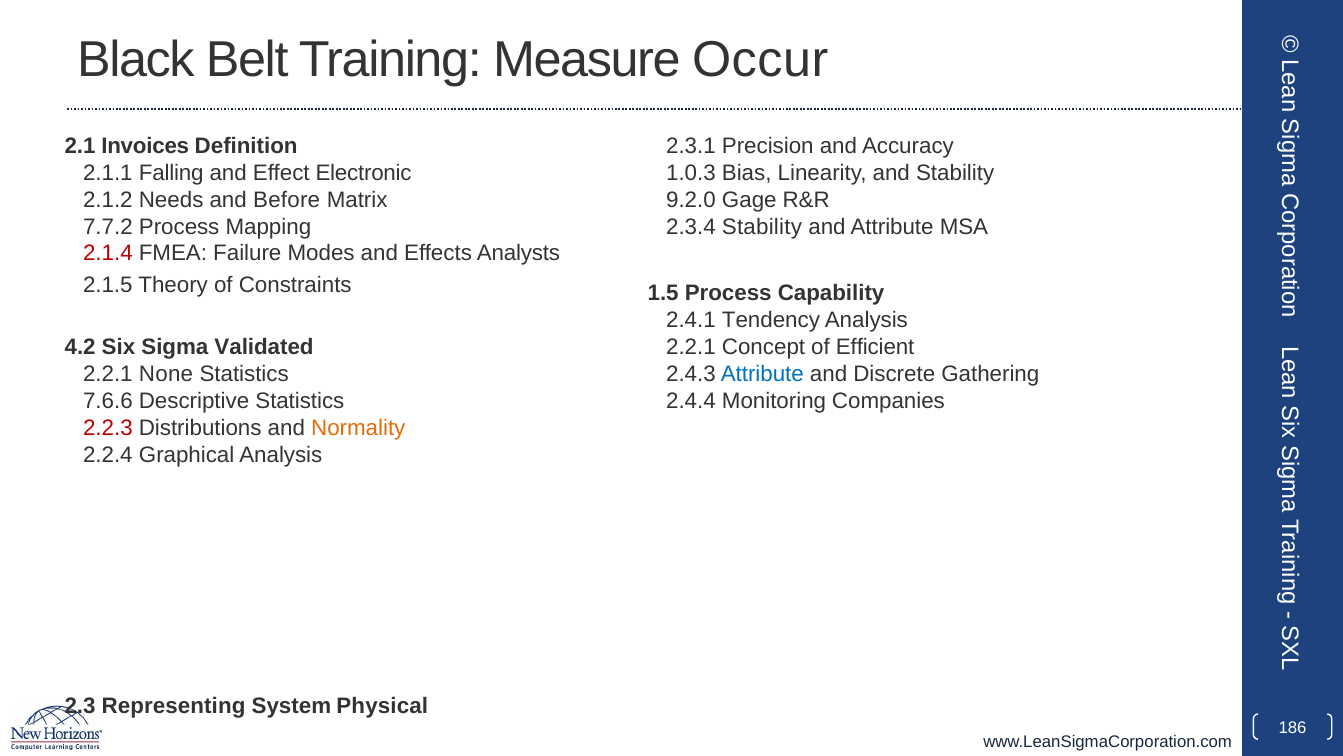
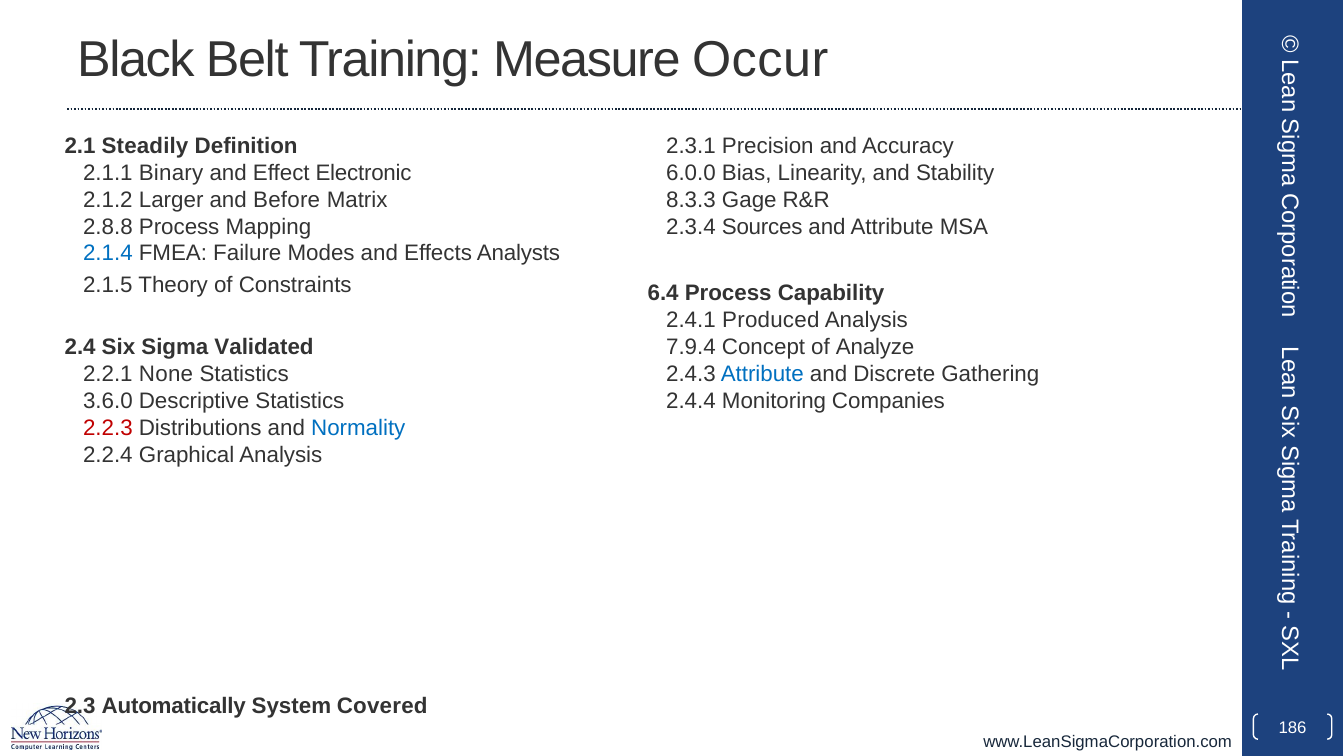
Invoices: Invoices -> Steadily (145, 146)
Falling: Falling -> Binary (171, 173)
1.0.3: 1.0.3 -> 6.0.0 (691, 173)
Needs: Needs -> Larger (171, 200)
9.2.0: 9.2.0 -> 8.3.3 (691, 200)
7.7.2: 7.7.2 -> 2.8.8 (108, 226)
2.3.4 Stability: Stability -> Sources (762, 226)
2.1.4 colour: red -> blue (108, 253)
1.5: 1.5 -> 6.4 (663, 293)
Tendency: Tendency -> Produced (771, 320)
2.2.1: 2.2.1 -> 7.9.4 (691, 347)
Efficient: Efficient -> Analyze (875, 347)
4.2: 4.2 -> 2.4 (80, 347)
7.6.6: 7.6.6 -> 3.6.0 (108, 401)
Normality colour: orange -> blue (358, 428)
Representing: Representing -> Automatically (174, 705)
Physical: Physical -> Covered (382, 705)
